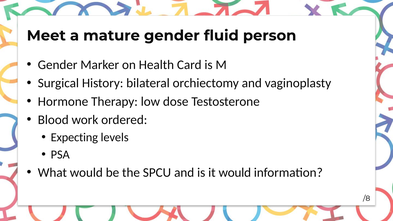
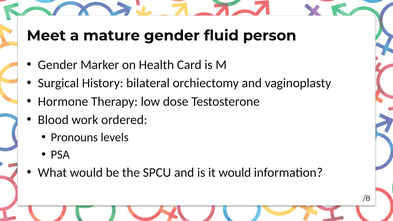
Expecting: Expecting -> Pronouns (74, 137)
